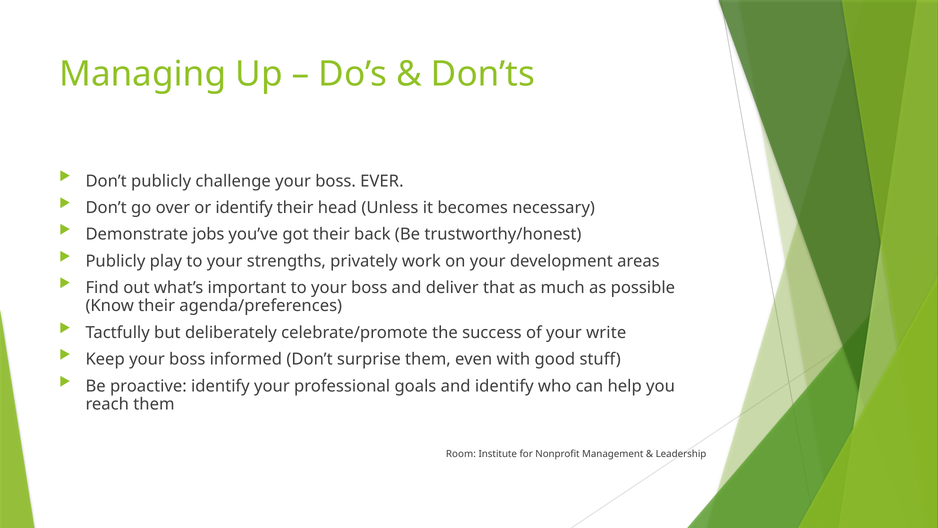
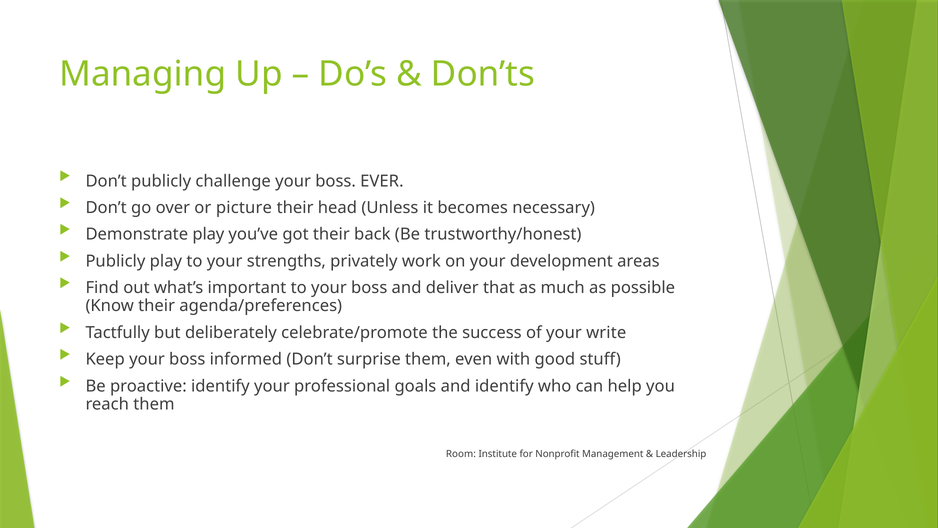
or identify: identify -> picture (244, 208)
Demonstrate jobs: jobs -> play (208, 234)
